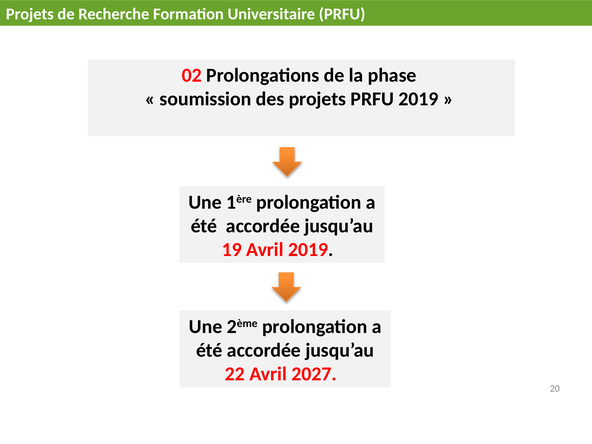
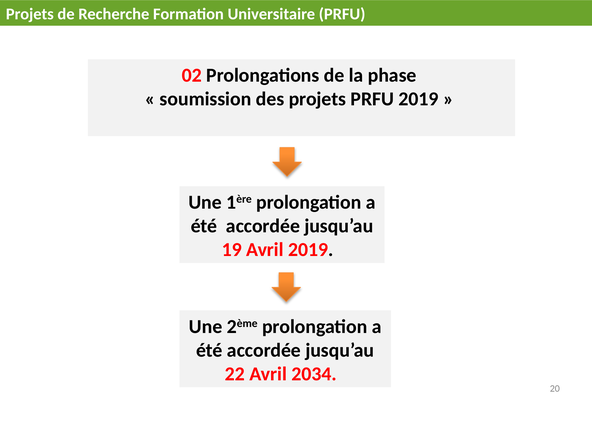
2027: 2027 -> 2034 (314, 374)
